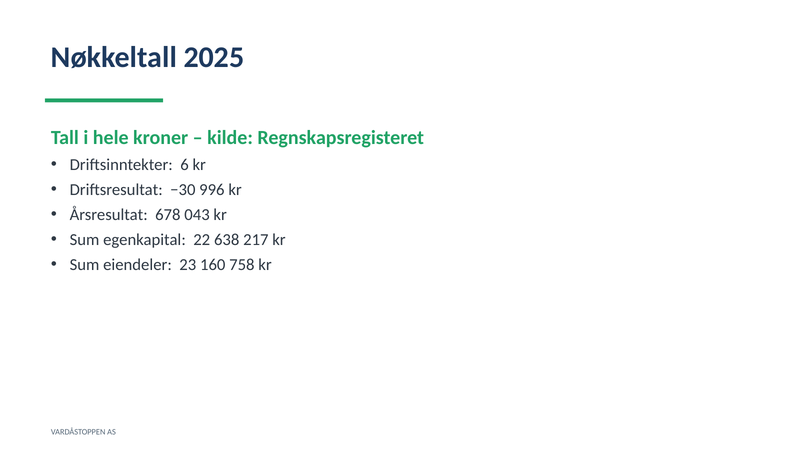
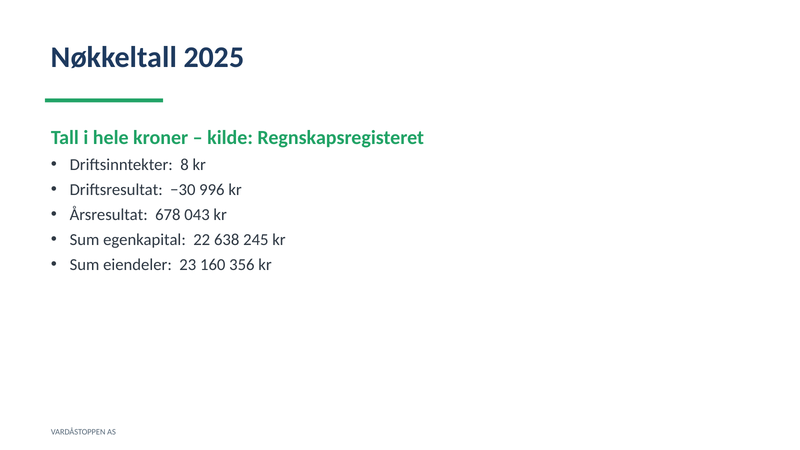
6: 6 -> 8 (185, 165)
217: 217 -> 245 (256, 240)
758: 758 -> 356 (242, 265)
